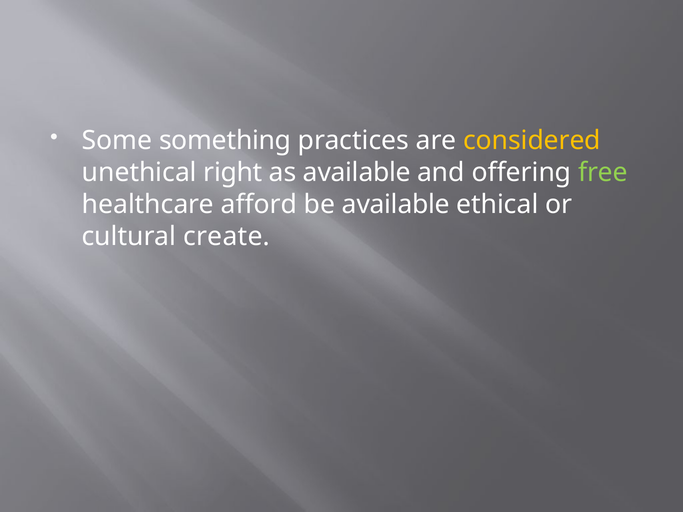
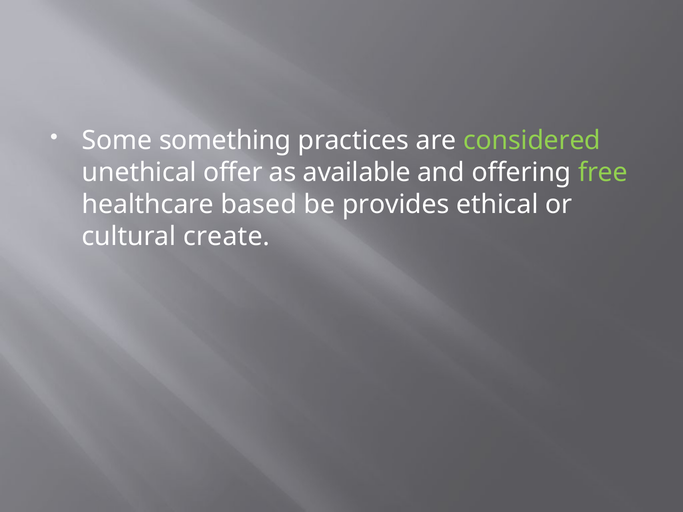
considered colour: yellow -> light green (532, 141)
right: right -> offer (233, 173)
afford: afford -> based (259, 204)
be available: available -> provides (396, 204)
